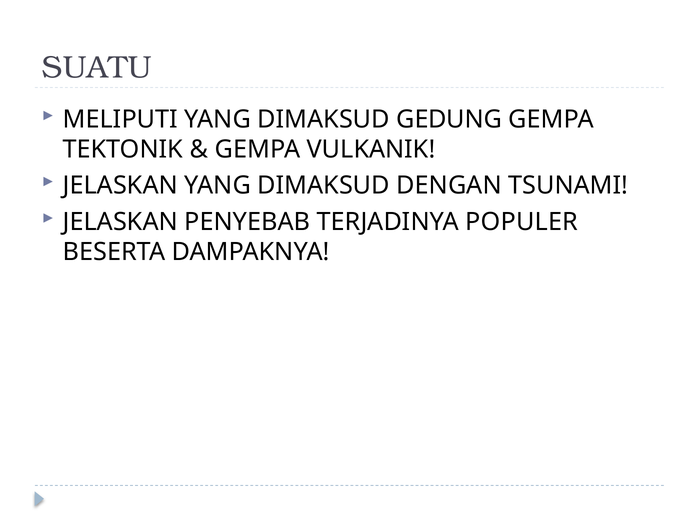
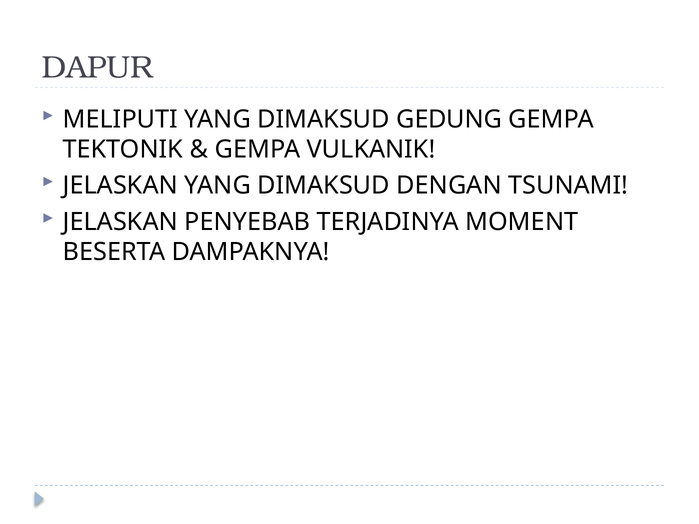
SUATU: SUATU -> DAPUR (97, 67)
POPULER: POPULER -> MOMENT (522, 222)
